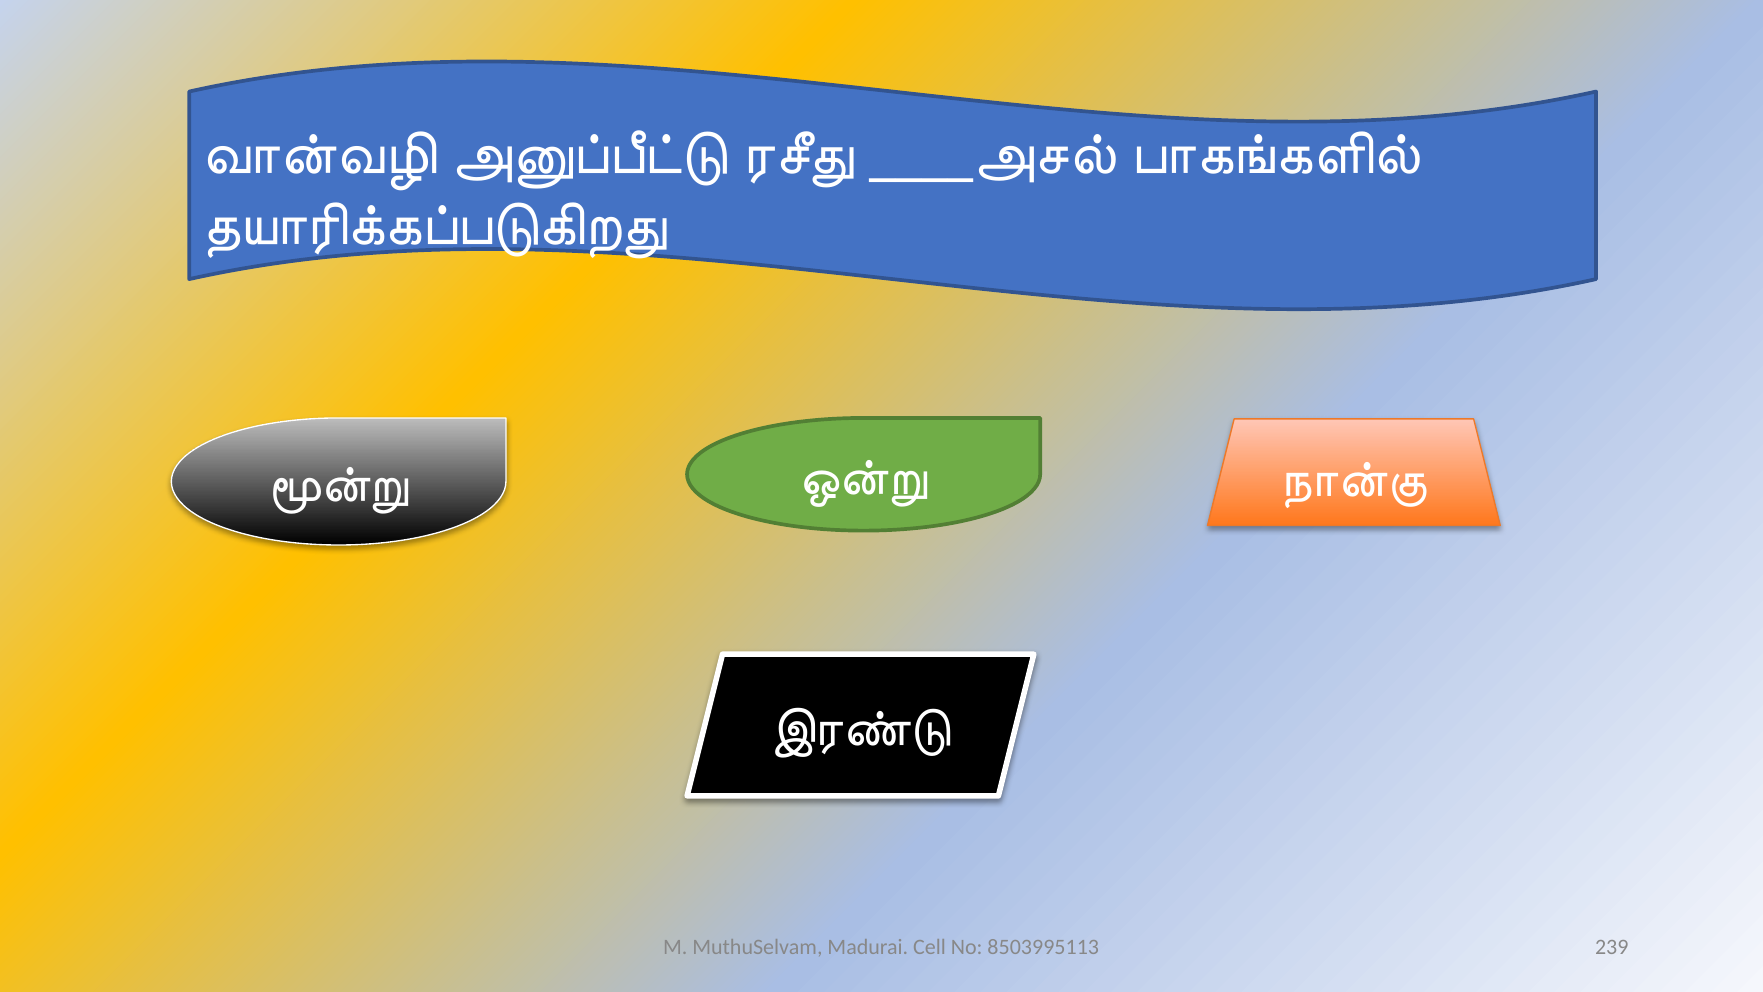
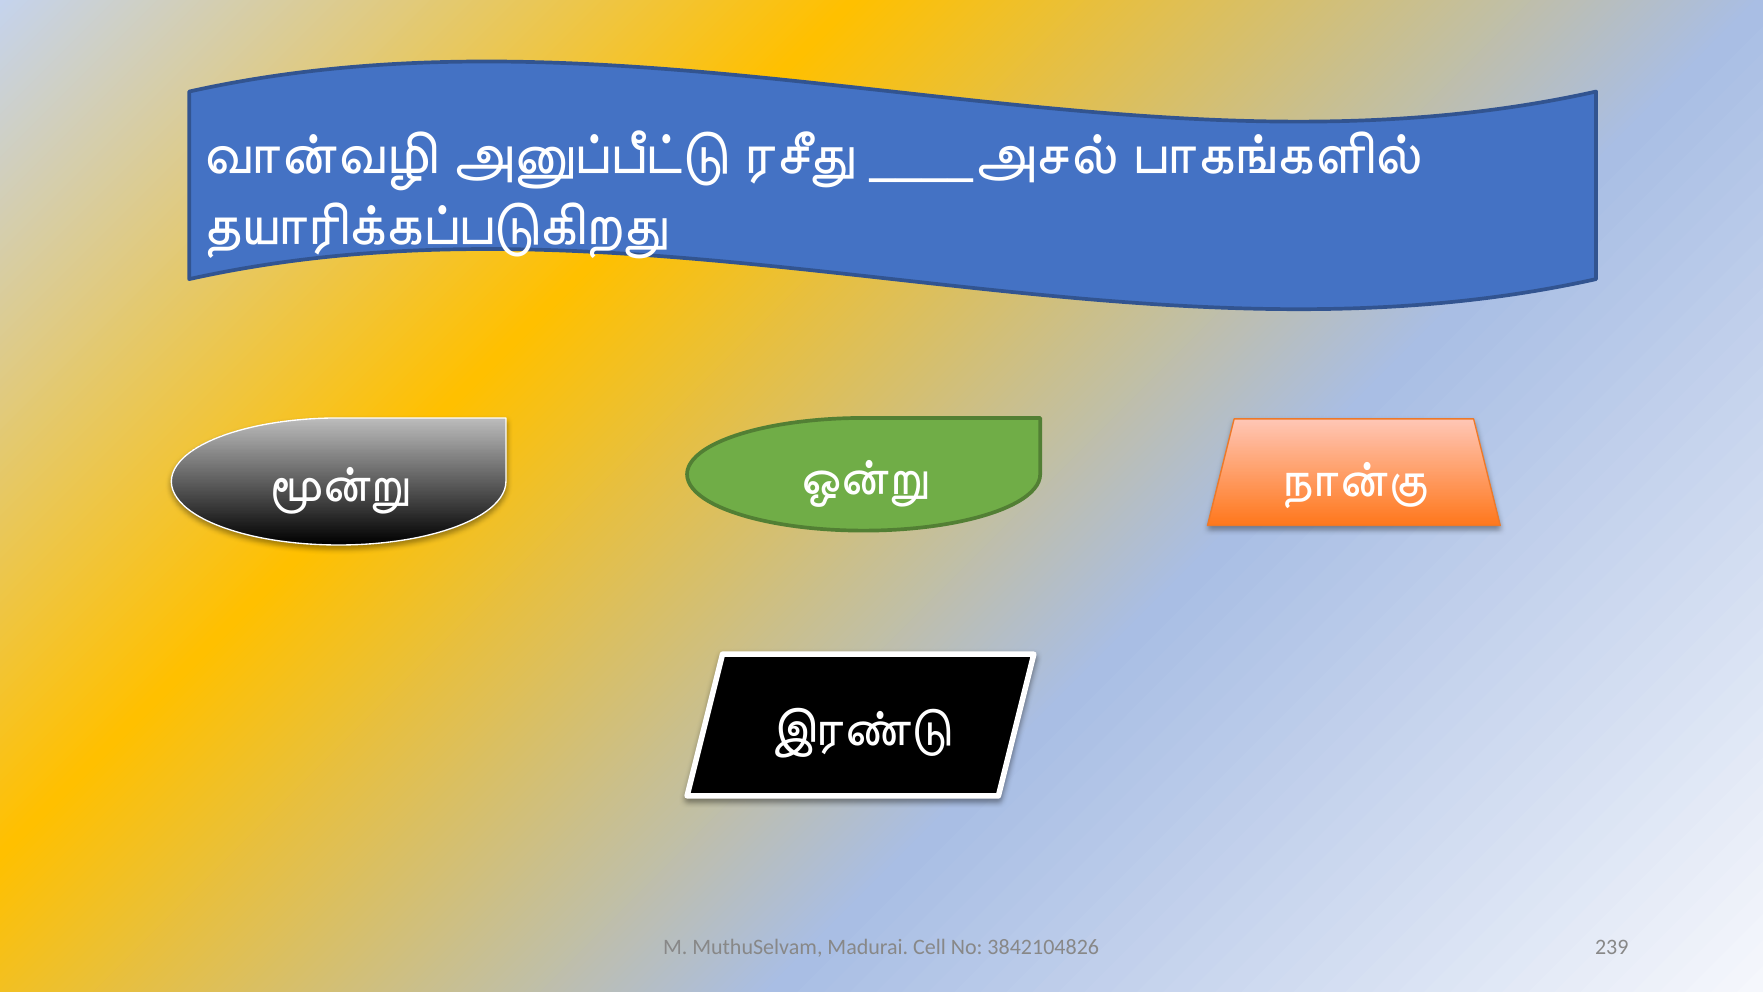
8503995113: 8503995113 -> 3842104826 (1043, 947)
